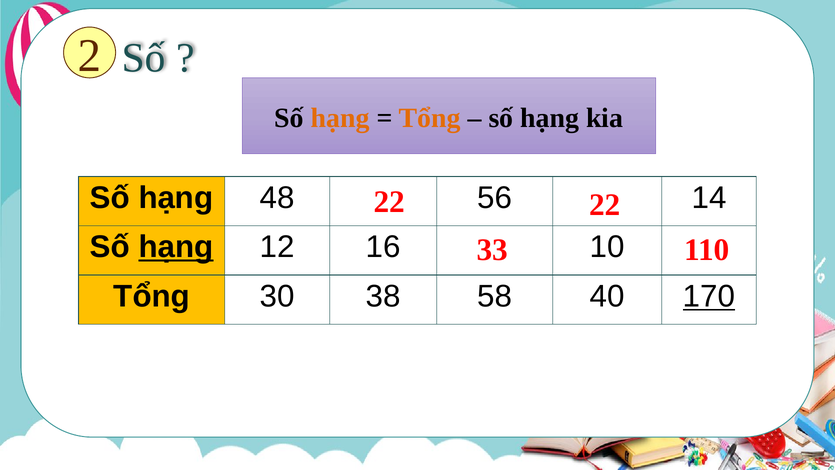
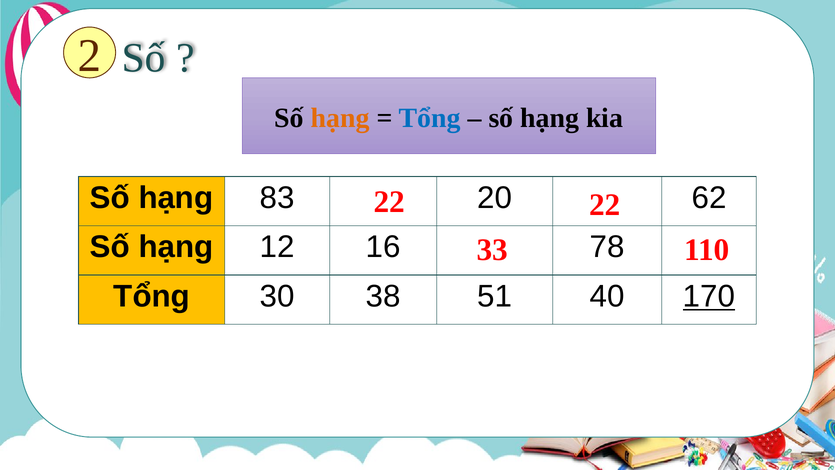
Tổng colour: orange -> blue (430, 118)
48: 48 -> 83 (277, 198)
56: 56 -> 20 (495, 198)
14: 14 -> 62 (709, 198)
hạng underline: present -> none (176, 247)
10: 10 -> 78 (607, 247)
58: 58 -> 51 (495, 296)
